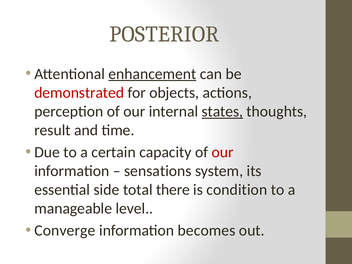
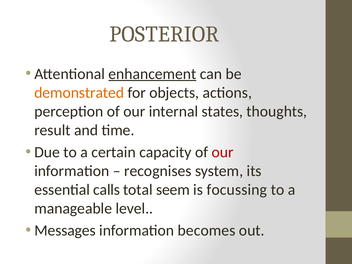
demonstrated colour: red -> orange (79, 93)
states underline: present -> none (222, 111)
sensations: sensations -> recognises (158, 171)
side: side -> calls (107, 190)
there: there -> seem (173, 190)
condition: condition -> focussing (237, 190)
Converge: Converge -> Messages (65, 230)
